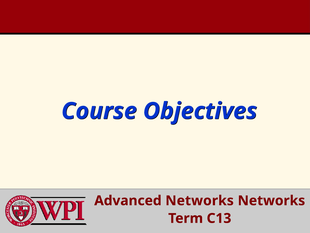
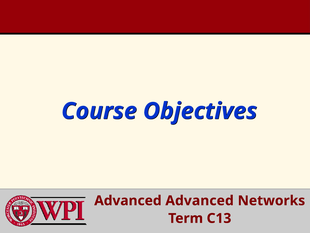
Advanced Networks: Networks -> Advanced (200, 200)
